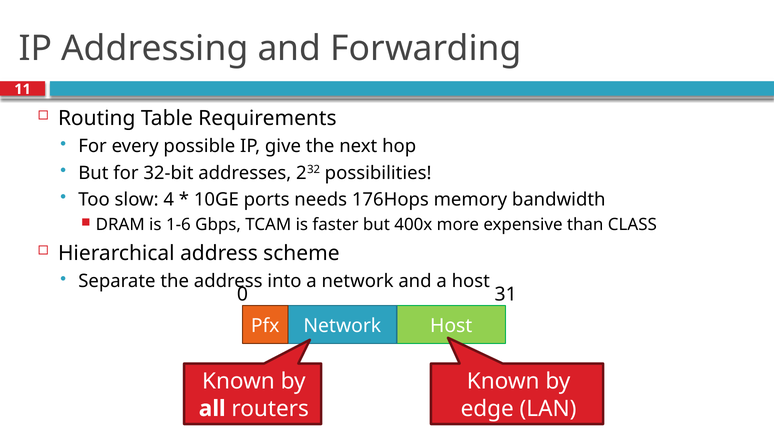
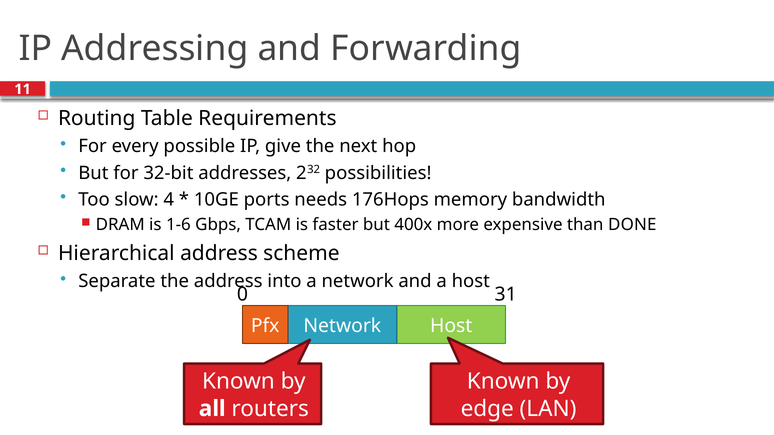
CLASS: CLASS -> DONE (632, 225)
